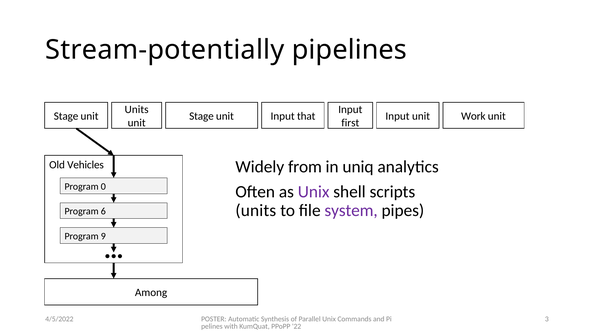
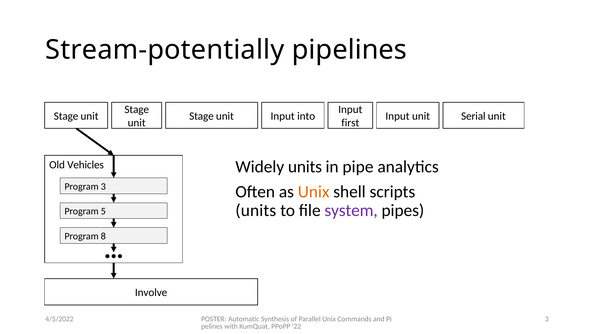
Units: Units -> Stage (137, 109)
that: that -> into (306, 116)
Work: Work -> Serial (473, 116)
Widely from: from -> units (305, 167)
uniq: uniq -> pipe (358, 167)
Program 0: 0 -> 3 (103, 187)
Unix colour: purple -> orange (314, 192)
6: 6 -> 5 (103, 211)
9: 9 -> 8 (103, 236)
Among: Among -> Involve (151, 293)
